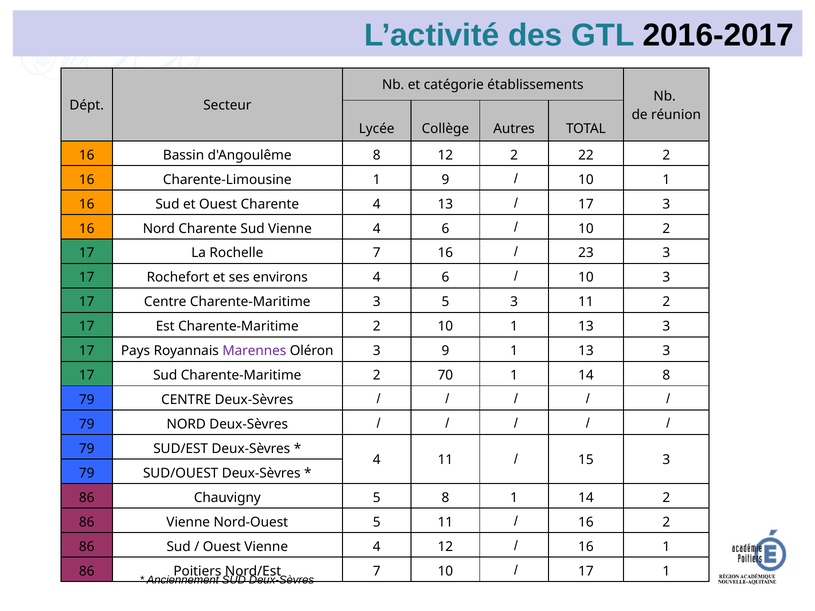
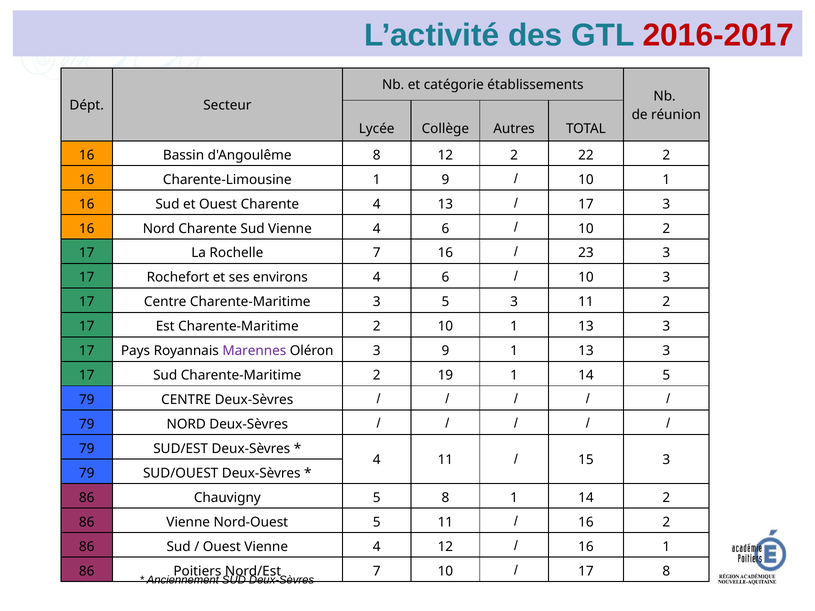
2016-2017 colour: black -> red (718, 36)
70: 70 -> 19 (445, 376)
14 8: 8 -> 5 (666, 376)
17 1: 1 -> 8 (666, 571)
